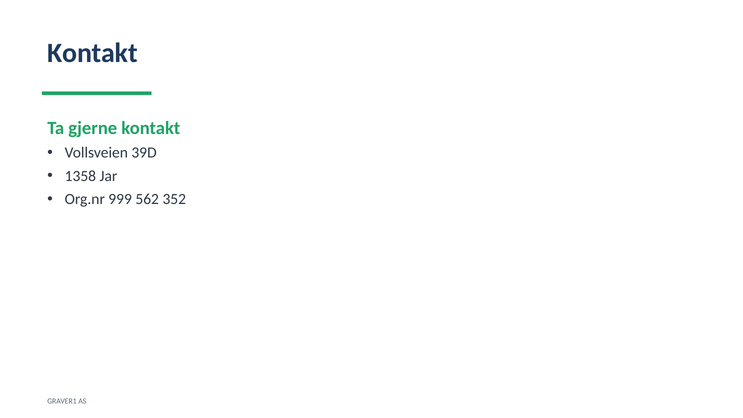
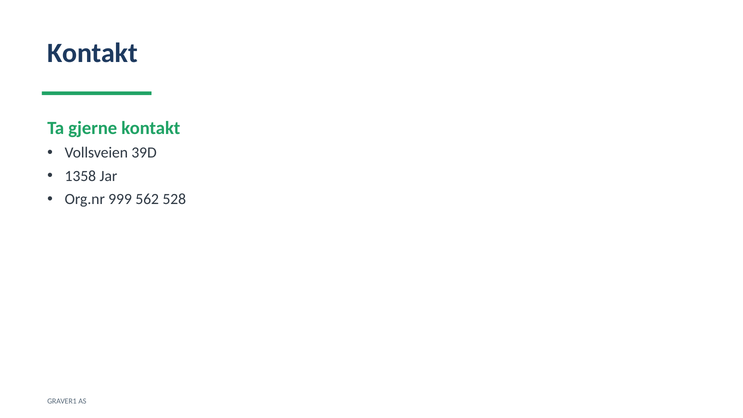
352: 352 -> 528 (174, 199)
